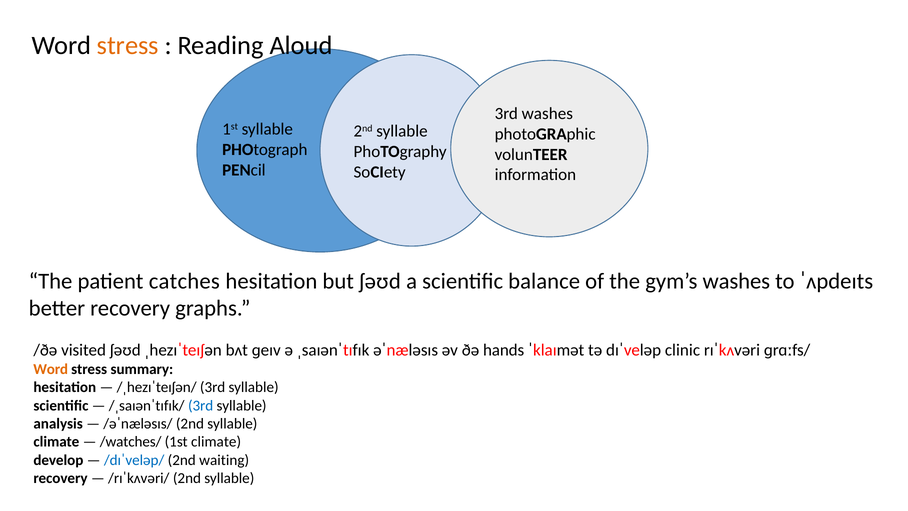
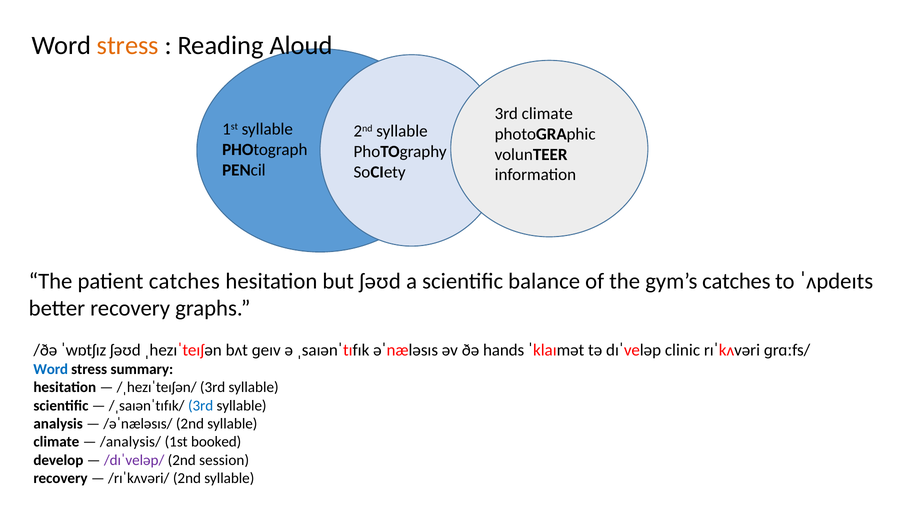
3rd washes: washes -> climate (547, 114)
gym’s washes: washes -> catches (736, 281)
visited: visited -> ˈwɒtʃɪz (84, 350)
Word colour: orange -> blue (51, 369)
/watches/: /watches/ -> /analysis/ (131, 442)
1st climate: climate -> booked (216, 442)
/dɪˈveləp/ colour: blue -> purple (134, 460)
waiting: waiting -> session (224, 460)
